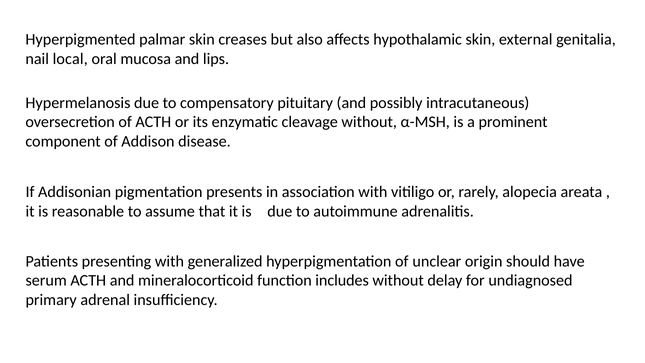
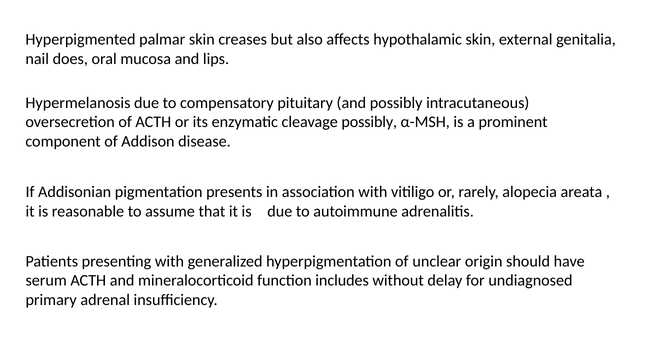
local: local -> does (70, 59)
cleavage without: without -> possibly (369, 122)
